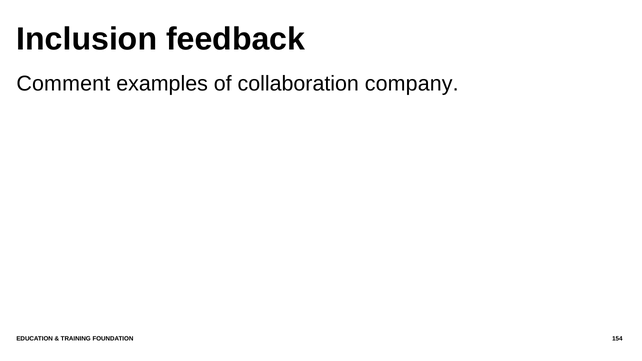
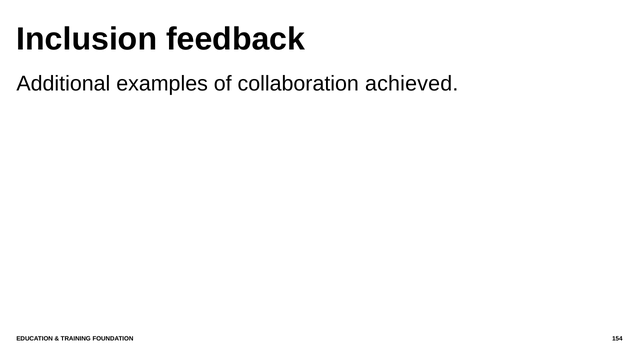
Comment: Comment -> Additional (63, 84)
company: company -> achieved (412, 84)
